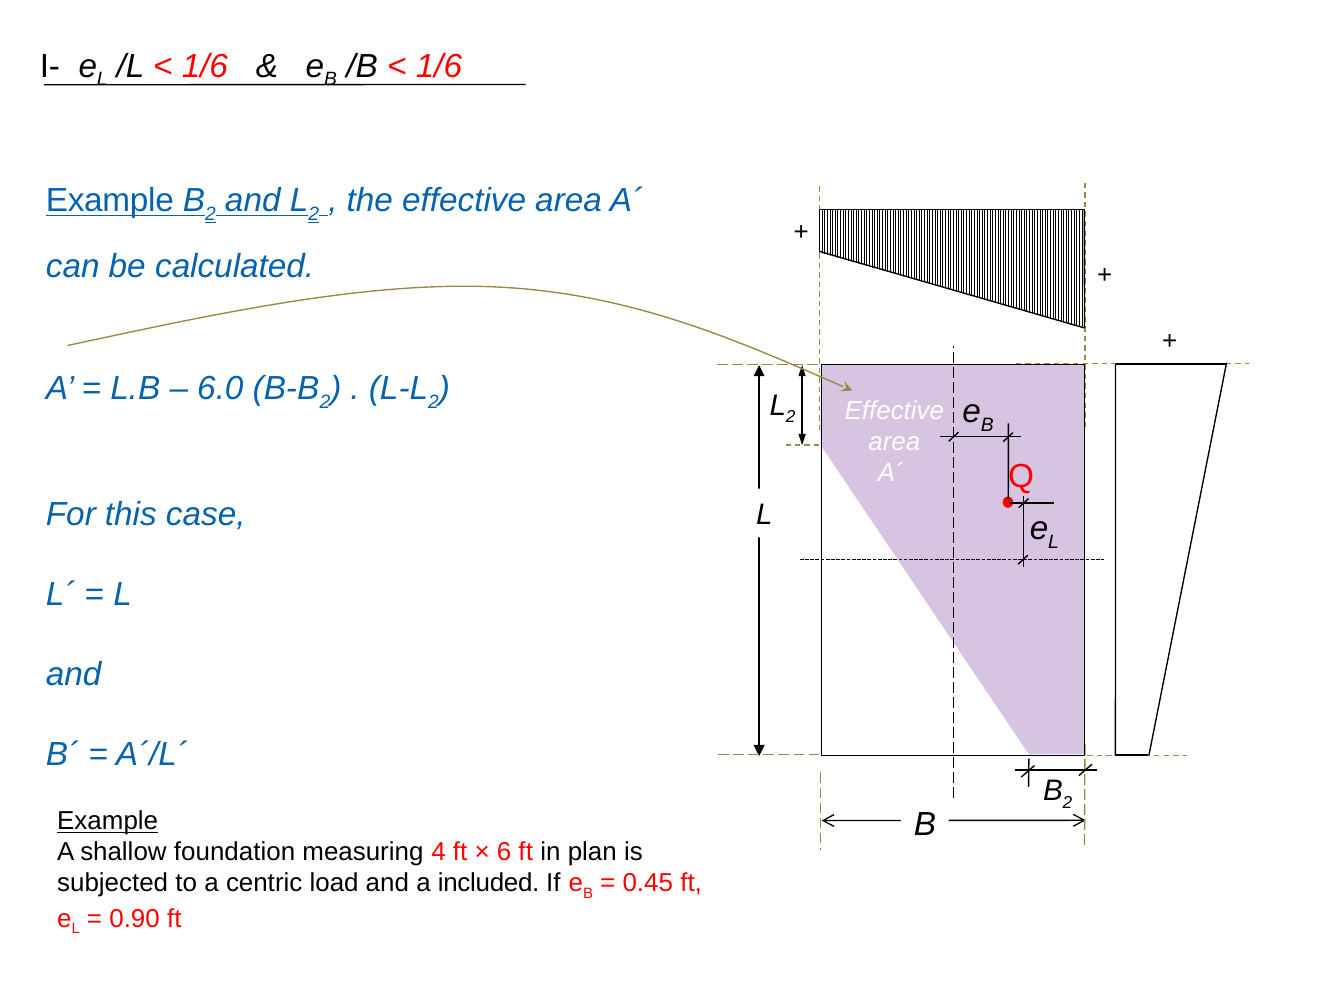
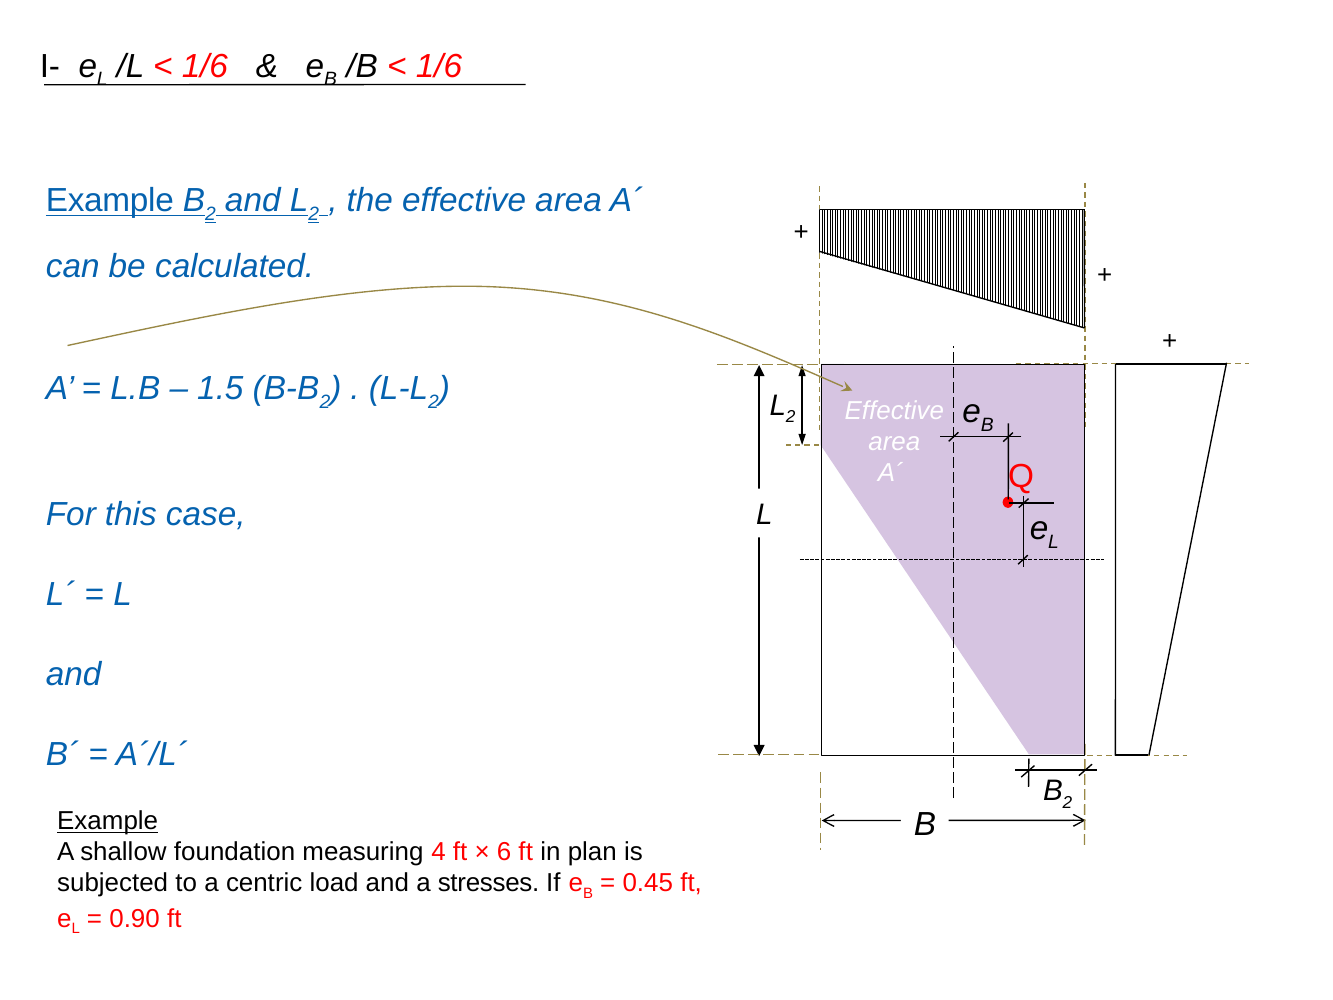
6.0: 6.0 -> 1.5 (220, 389)
included: included -> stresses (489, 883)
